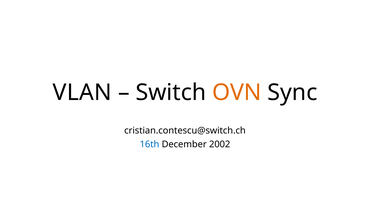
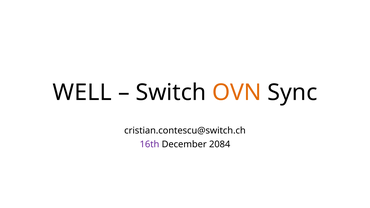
VLAN: VLAN -> WELL (82, 92)
16th colour: blue -> purple (150, 144)
2002: 2002 -> 2084 (220, 144)
